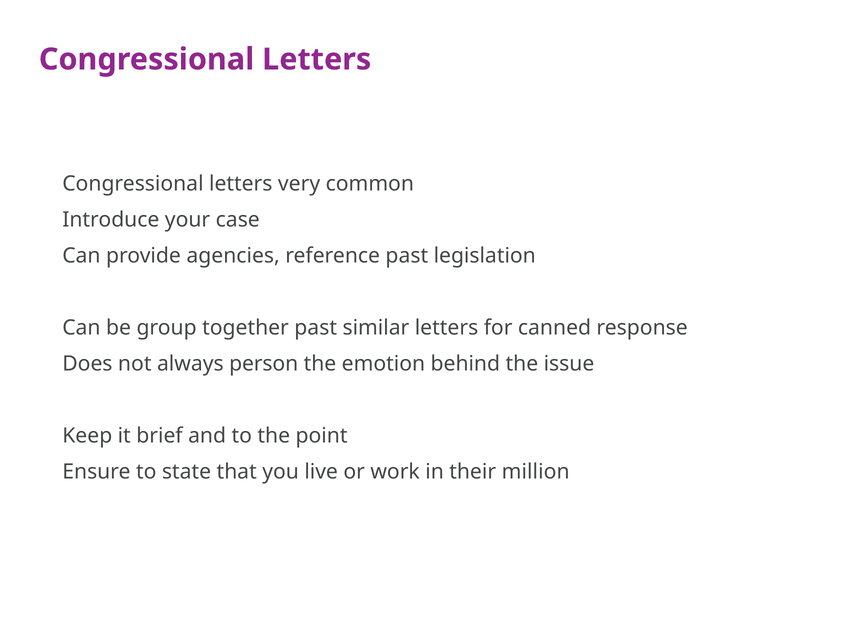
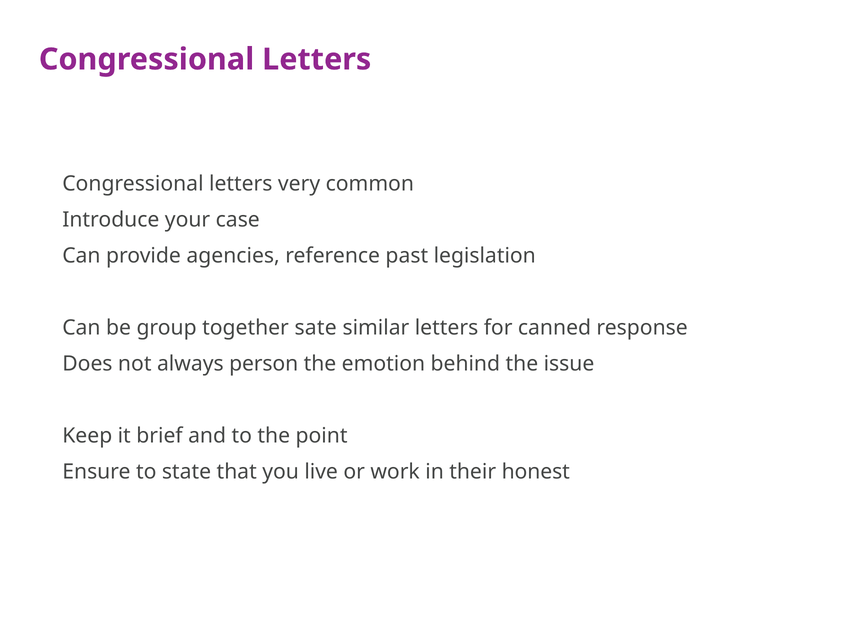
together past: past -> sate (316, 327)
million: million -> honest (536, 471)
